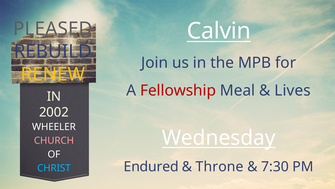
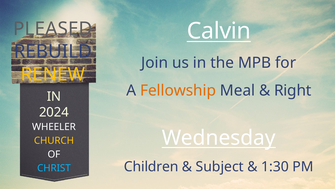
Fellowship colour: red -> orange (178, 90)
Lives: Lives -> Right (293, 90)
2002: 2002 -> 2024 (54, 112)
CHURCH colour: pink -> yellow (54, 140)
Endured: Endured -> Children (151, 166)
Throne: Throne -> Subject (220, 166)
7:30: 7:30 -> 1:30 (275, 166)
